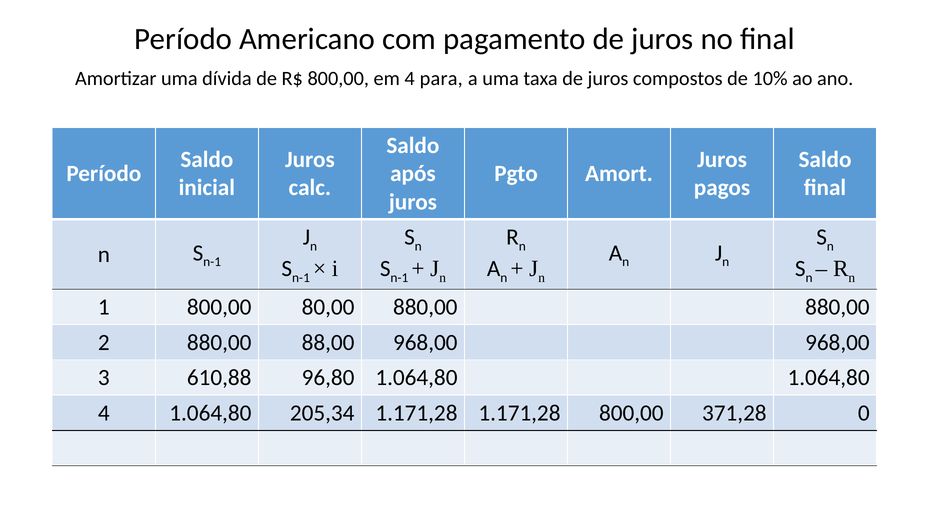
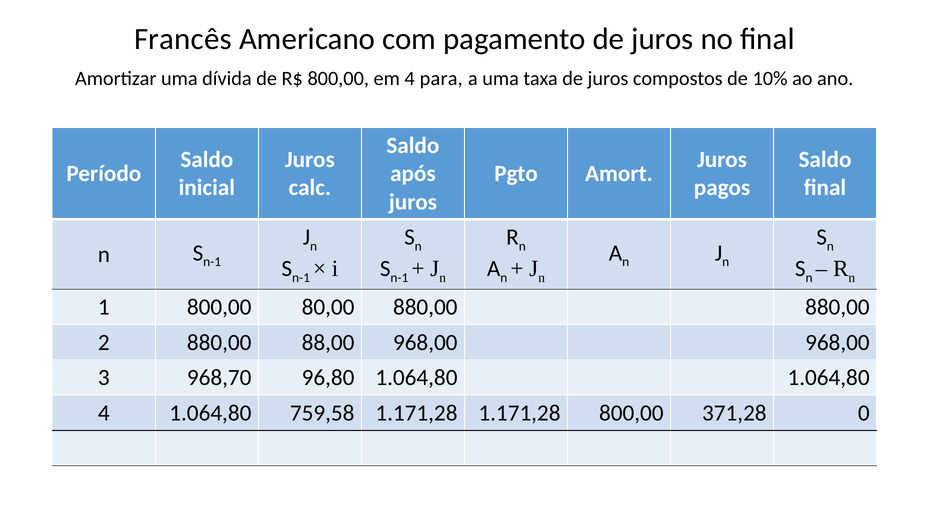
Período: Período -> Francês (183, 39)
610,88: 610,88 -> 968,70 (219, 378)
205,34: 205,34 -> 759,58 (322, 413)
